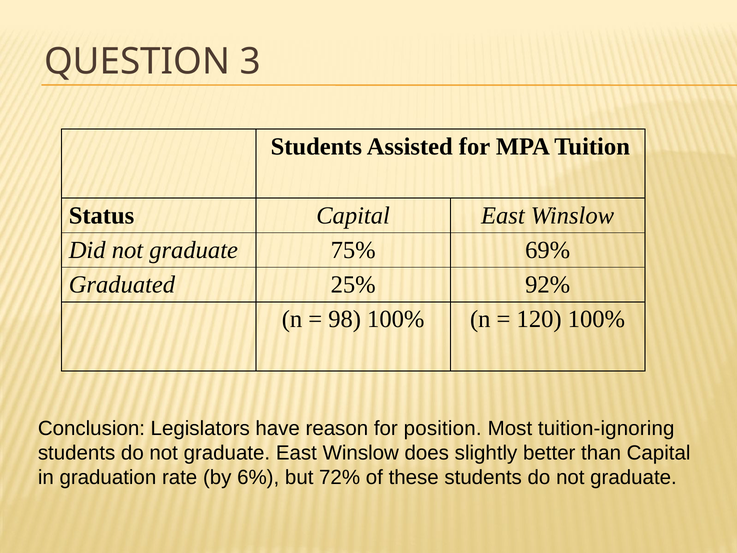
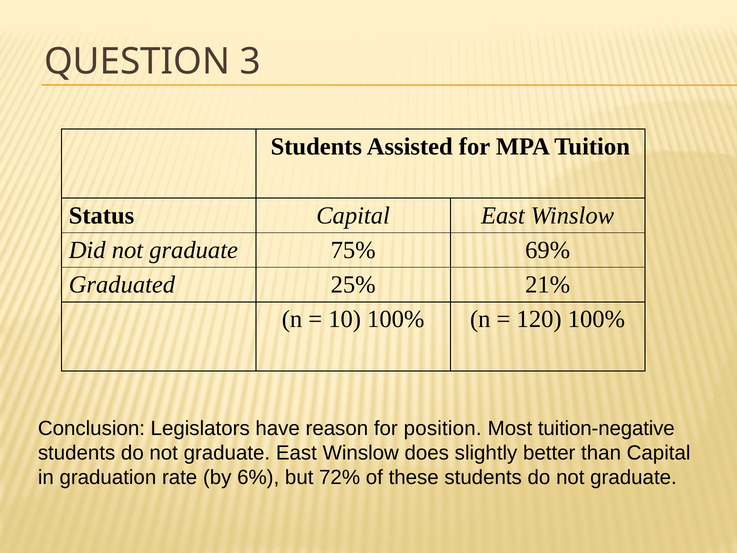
92%: 92% -> 21% (548, 285)
98: 98 -> 10 (345, 319)
tuition-ignoring: tuition-ignoring -> tuition-negative (606, 428)
